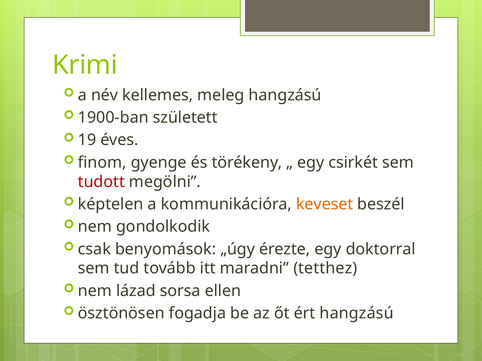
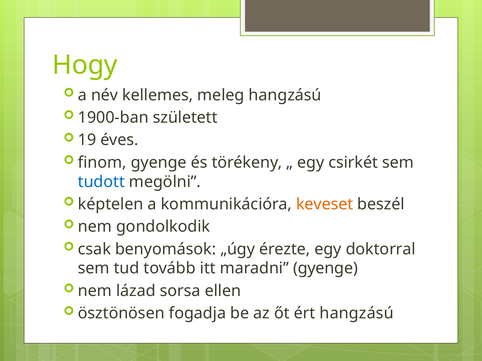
Krimi: Krimi -> Hogy (85, 65)
tudott colour: red -> blue (101, 182)
maradni tetthez: tetthez -> gyenge (325, 269)
